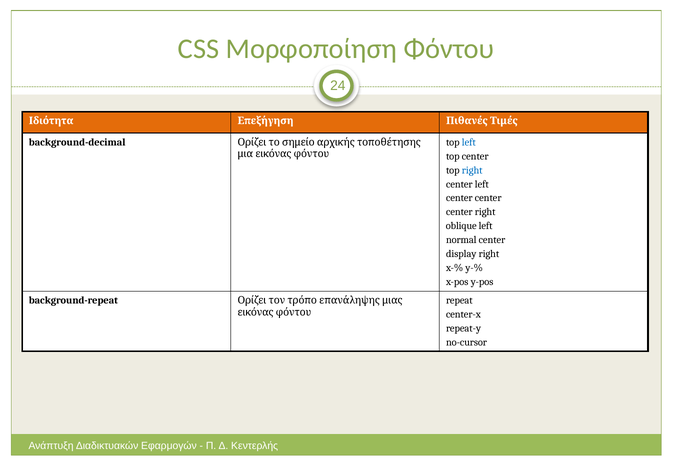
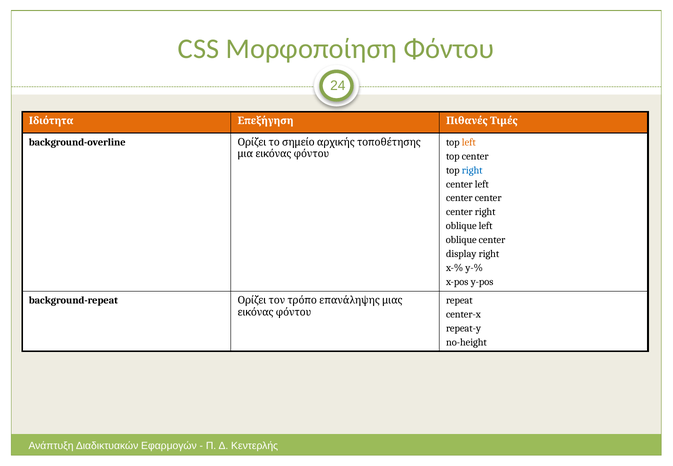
background-decimal: background-decimal -> background-overline (77, 142)
left colour: blue -> orange (469, 142)
normal: normal -> oblique (461, 240)
no-cursor: no-cursor -> no-height (466, 342)
